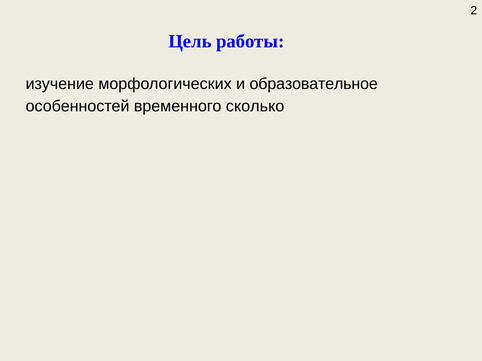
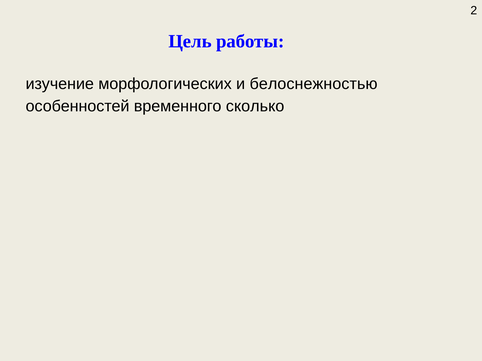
образовательное: образовательное -> белоснежностью (314, 84)
